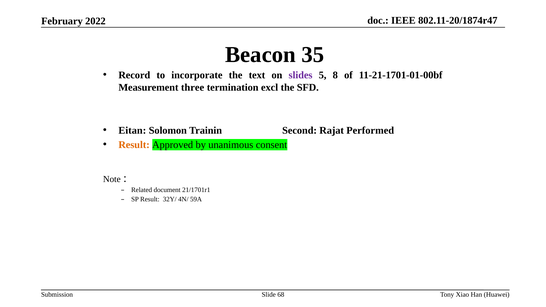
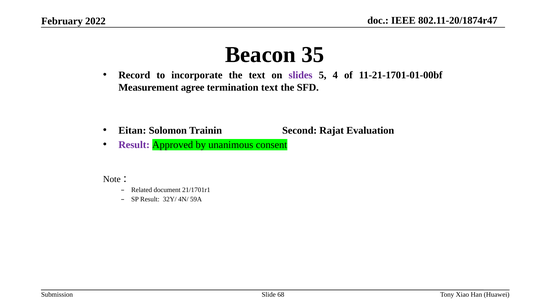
8: 8 -> 4 (335, 75)
three: three -> agree (193, 87)
termination excl: excl -> text (270, 87)
Performed: Performed -> Evaluation (370, 130)
Result colour: orange -> purple (134, 145)
